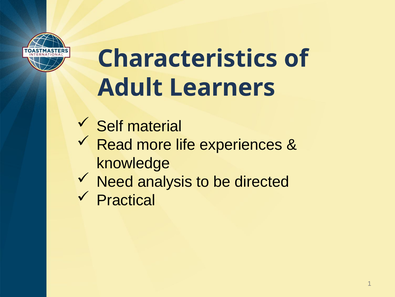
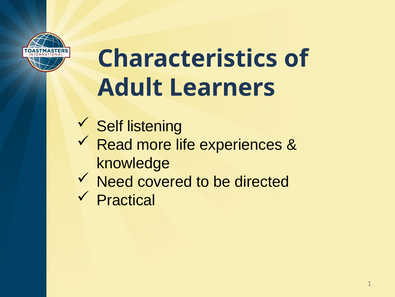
material: material -> listening (155, 126)
analysis: analysis -> covered (165, 181)
